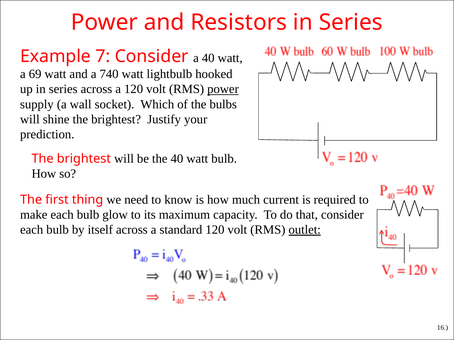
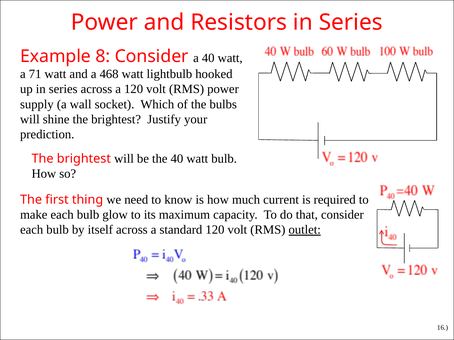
7: 7 -> 8 (103, 56)
69: 69 -> 71 (35, 74)
740: 740 -> 468 (109, 74)
power underline: present -> none (223, 89)
